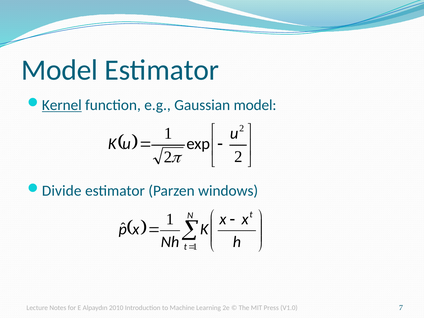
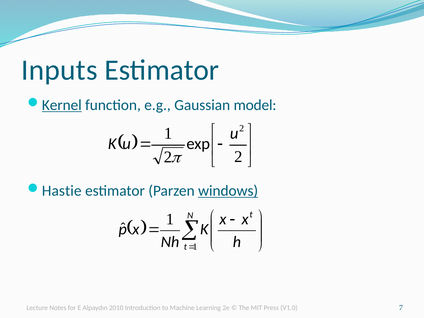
Model: Model -> Inputs (59, 70)
Divide: Divide -> Hastie (62, 191)
windows underline: none -> present (228, 191)
